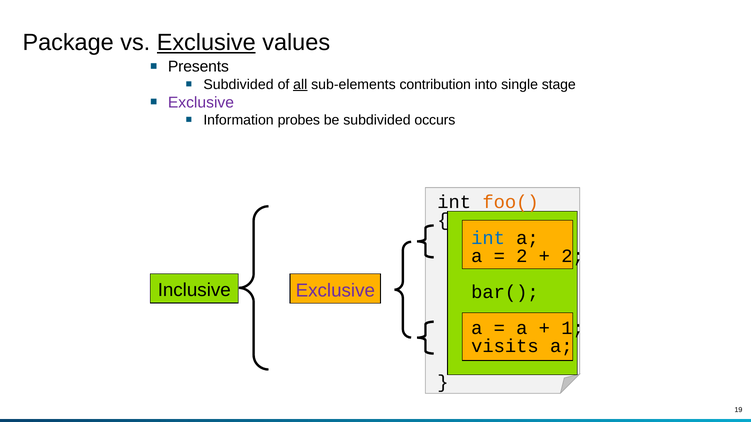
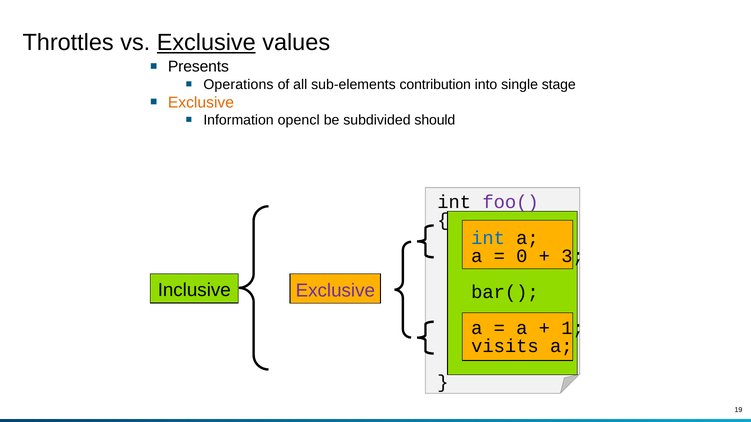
Package: Package -> Throttles (68, 43)
Subdivided: Subdivided -> Operations (238, 85)
all underline: present -> none (300, 85)
Exclusive colour: purple -> orange (201, 102)
probes: probes -> opencl (299, 120)
occurs: occurs -> should (435, 120)
foo( colour: orange -> purple (511, 202)
2: 2 -> 0 (522, 256)
2: 2 -> 3 (573, 256)
